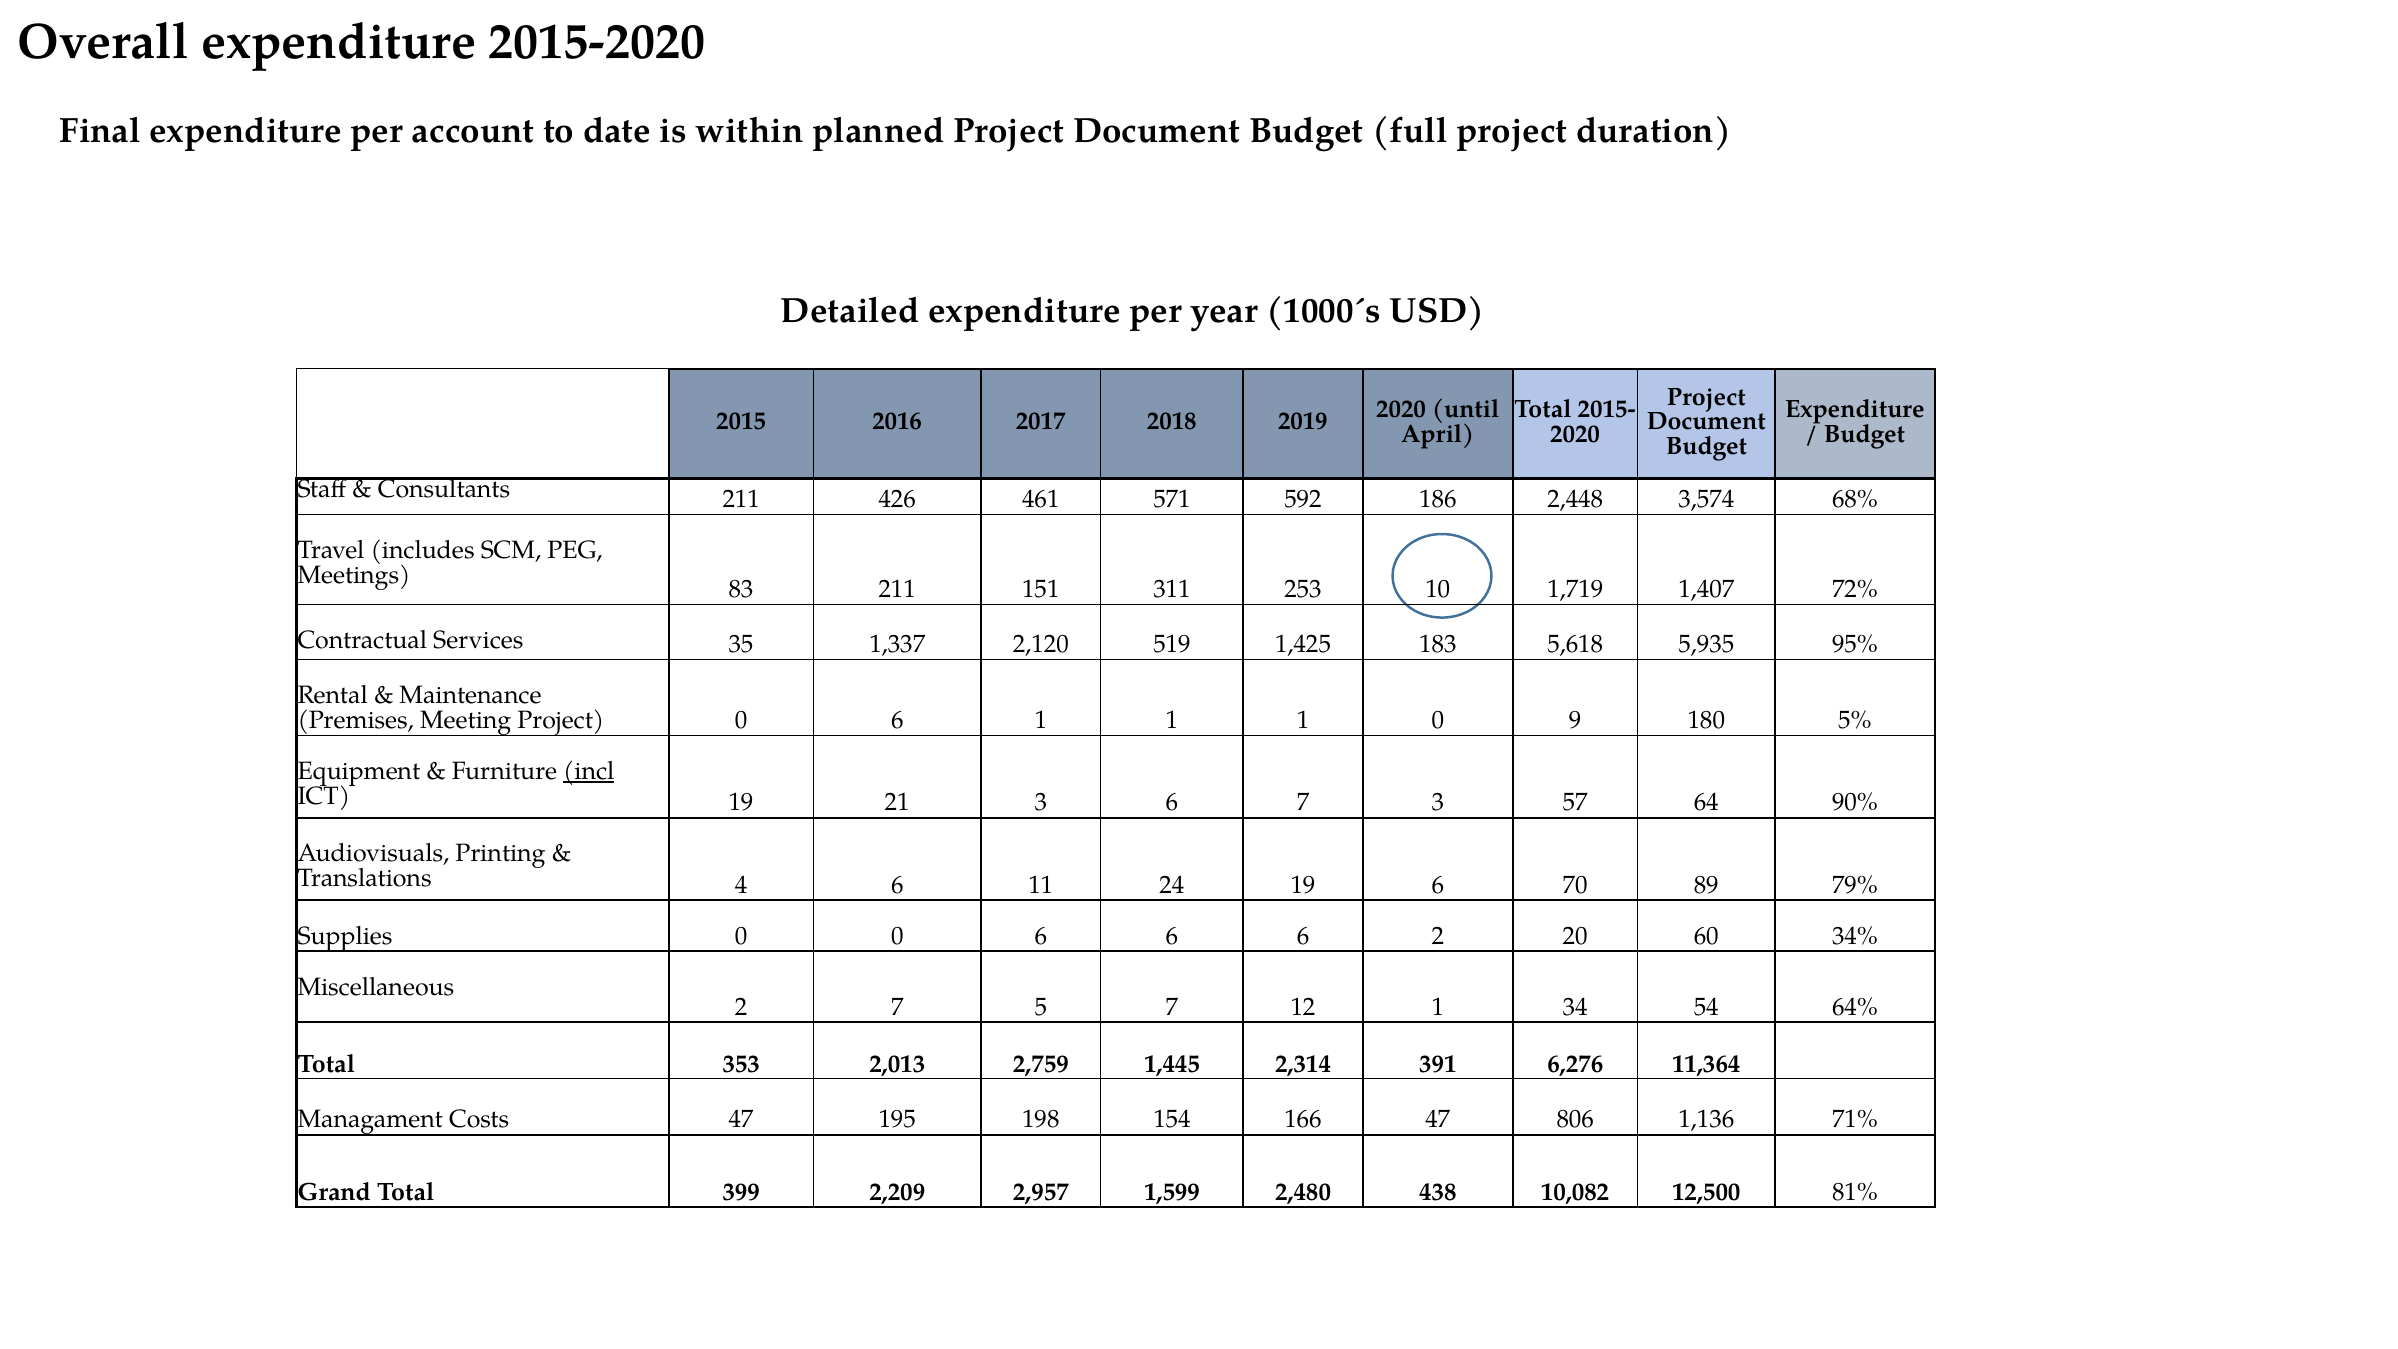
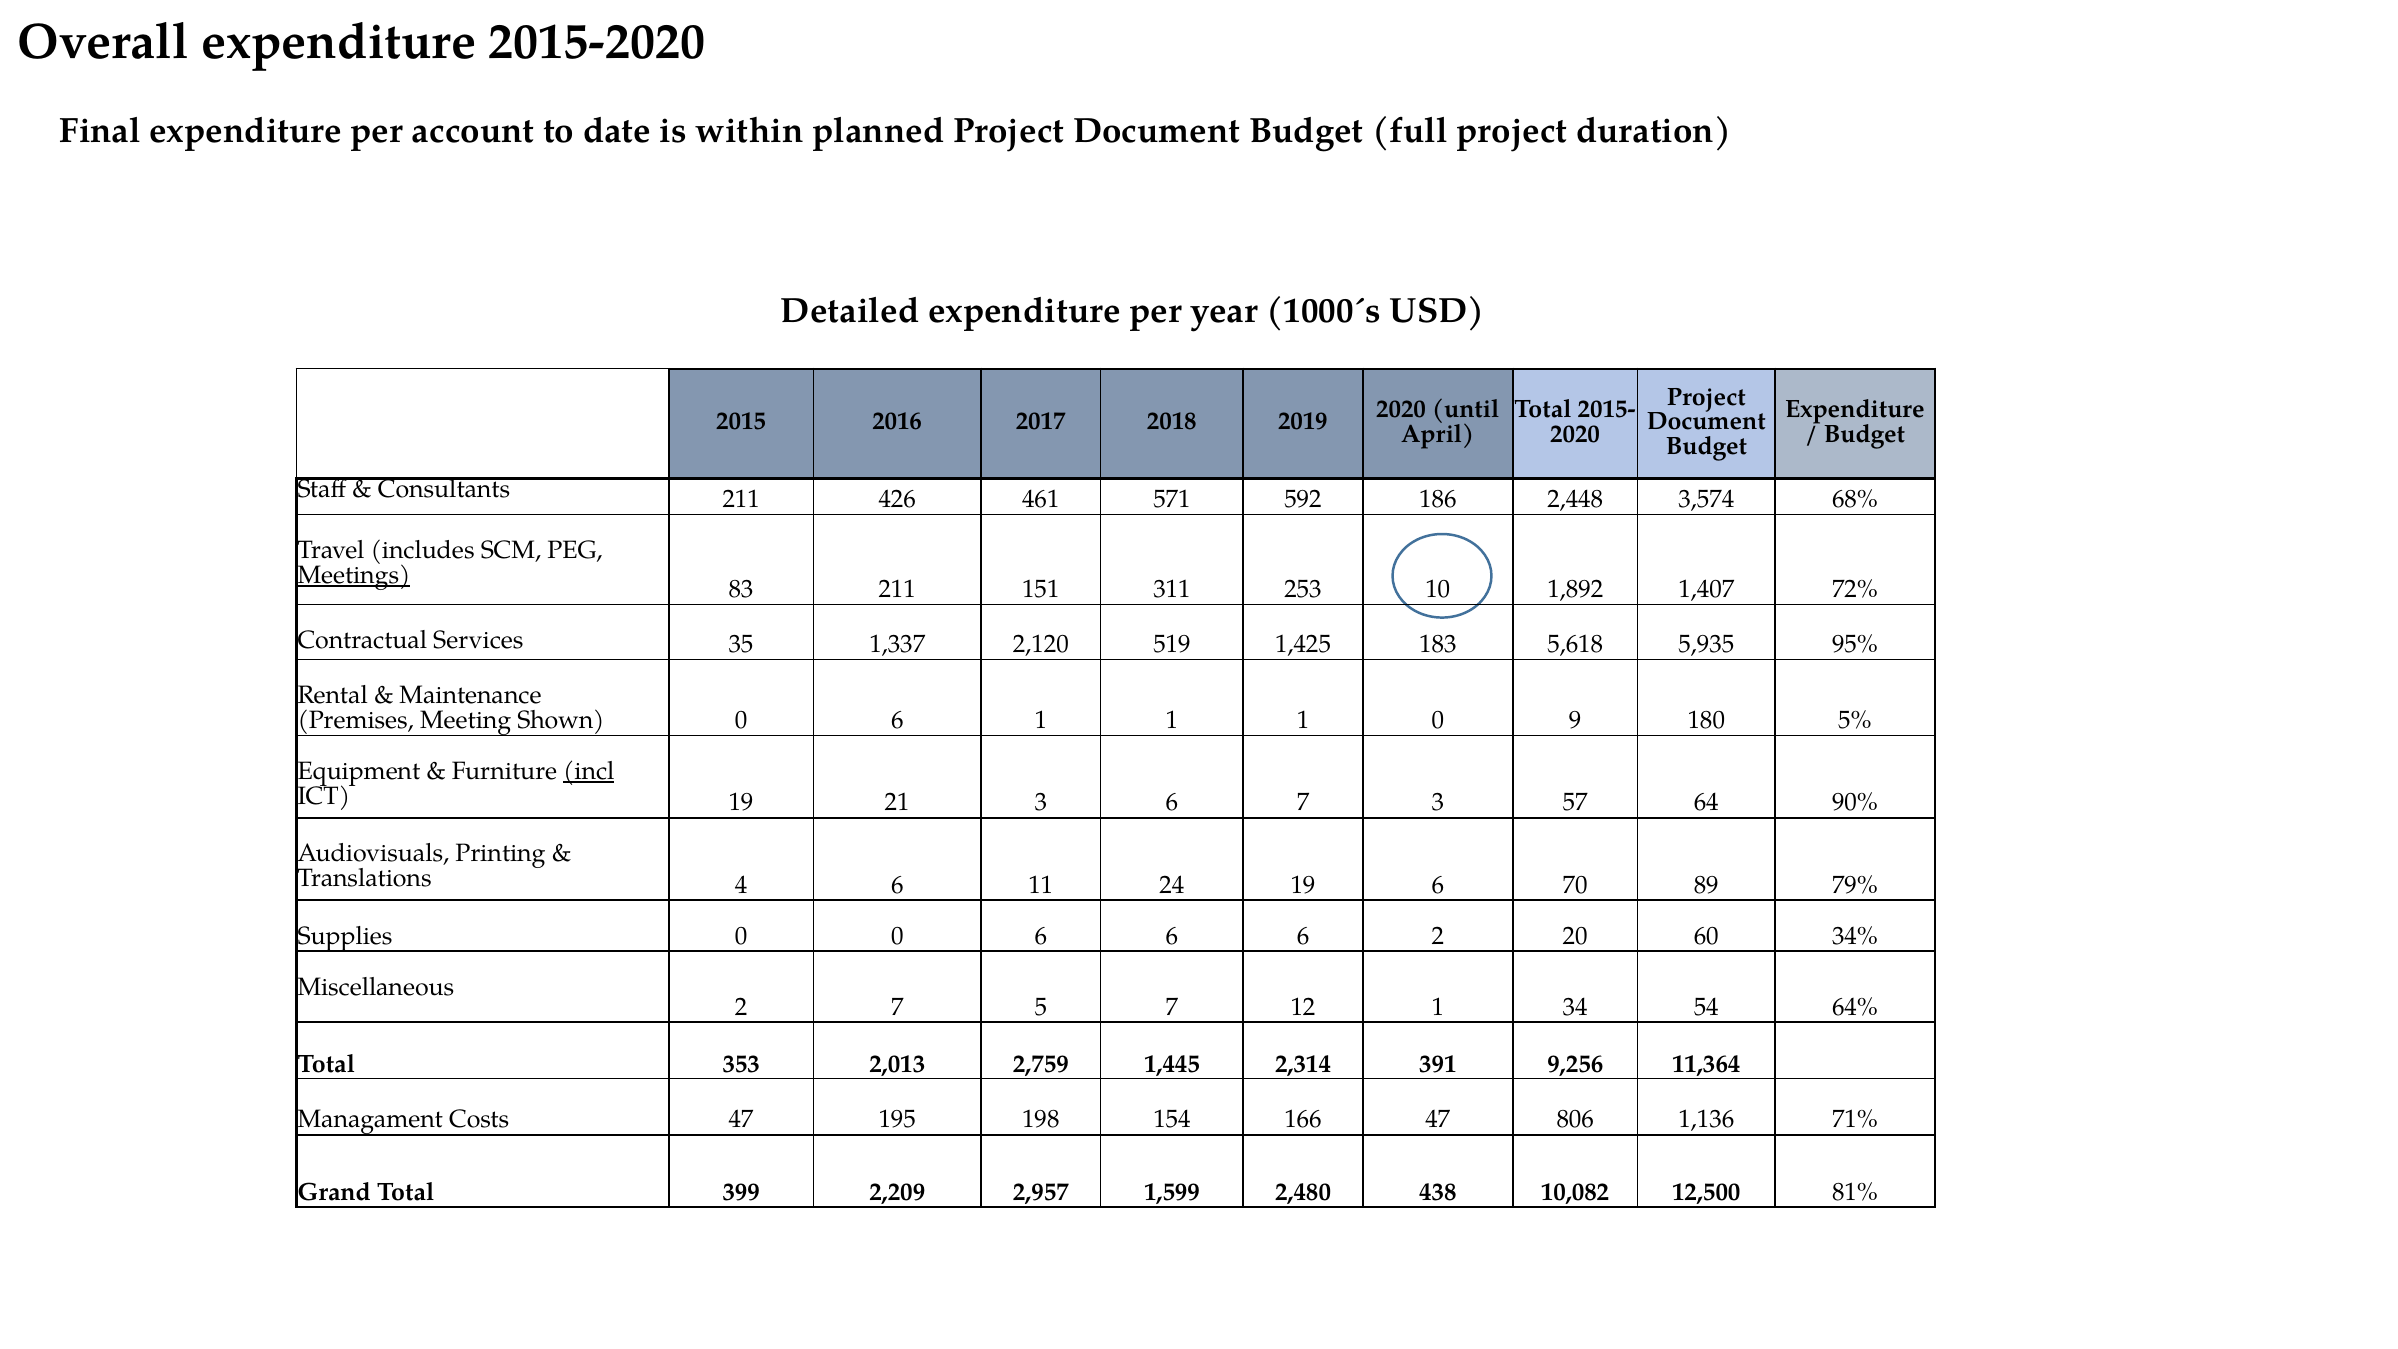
Meetings underline: none -> present (354, 575)
1,719: 1,719 -> 1,892 (1575, 589)
Meeting Project: Project -> Shown (561, 720)
6,276: 6,276 -> 9,256 (1575, 1064)
